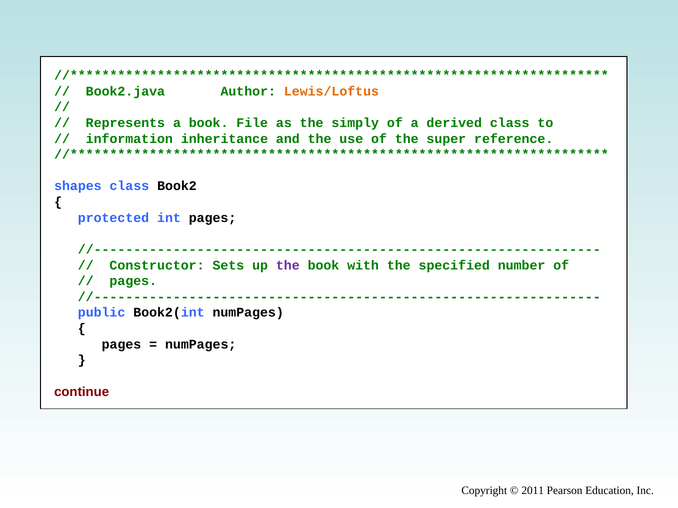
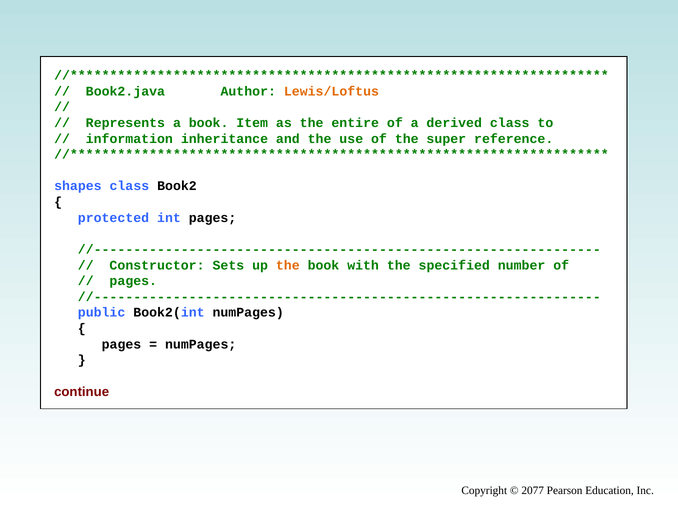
File: File -> Item (252, 123)
simply: simply -> entire (355, 123)
the colour: purple -> orange (288, 265)
2011: 2011 -> 2077 (533, 491)
